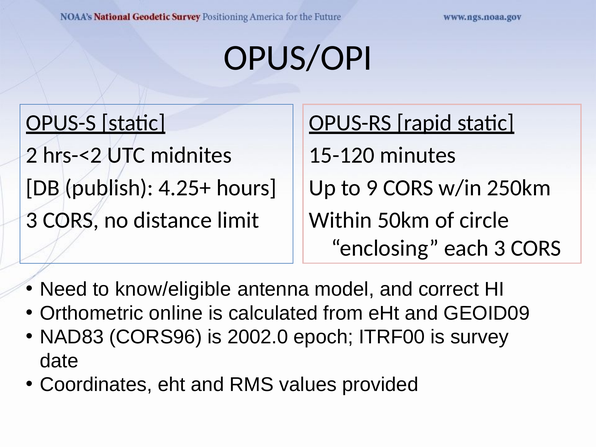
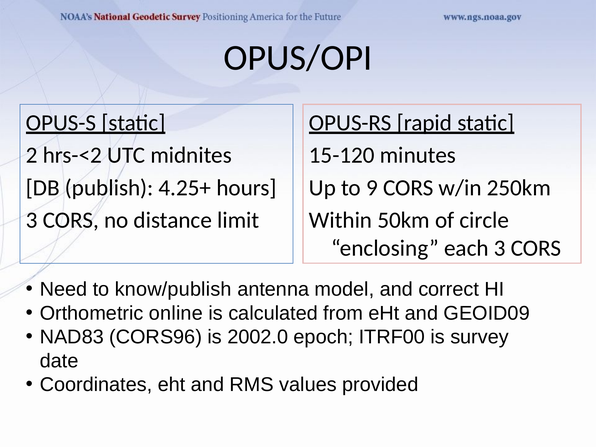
know/eligible: know/eligible -> know/publish (173, 289)
